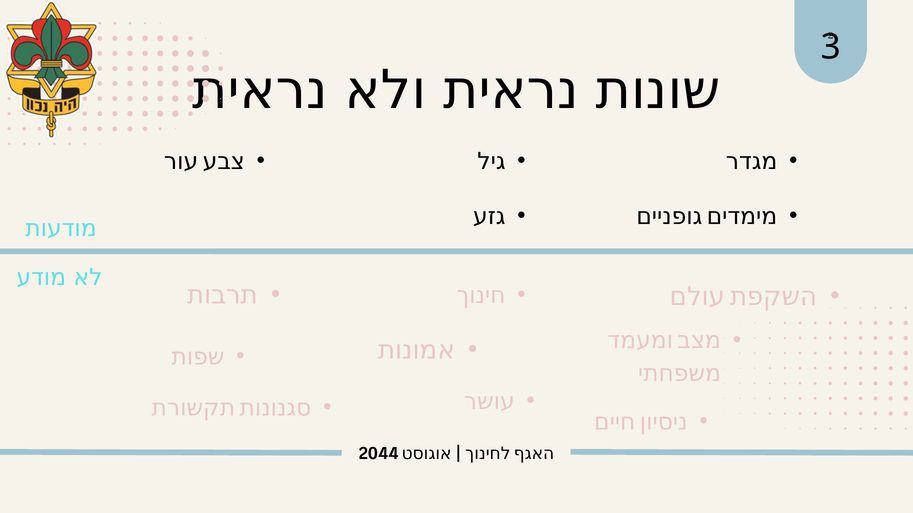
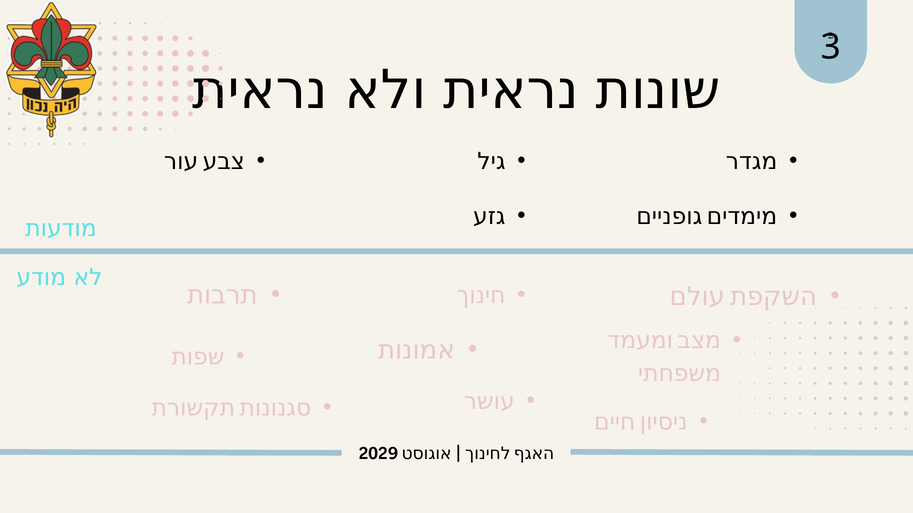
2044: 2044 -> 2029 (378, 454)
